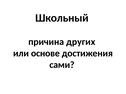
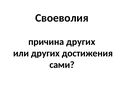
Школьный: Школьный -> Своеволия (62, 18)
или основе: основе -> других (45, 54)
